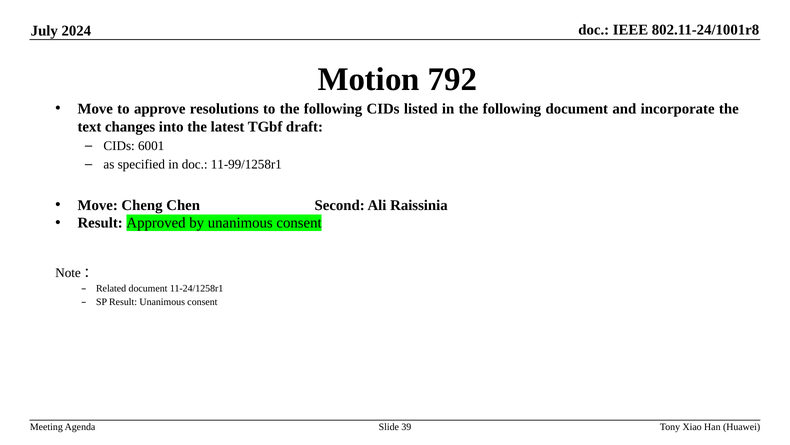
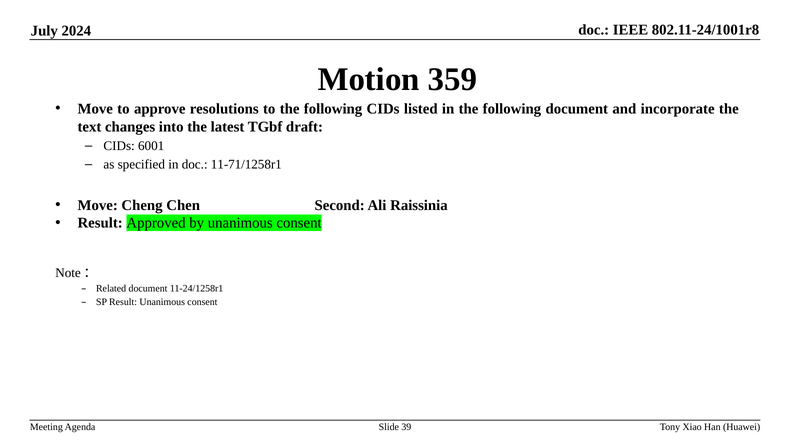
792: 792 -> 359 (453, 79)
11-99/1258r1: 11-99/1258r1 -> 11-71/1258r1 (246, 164)
